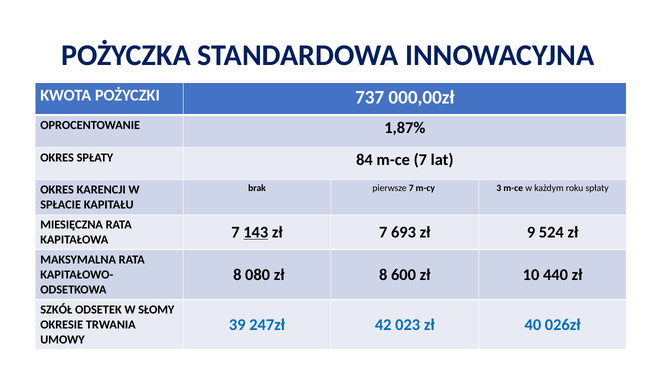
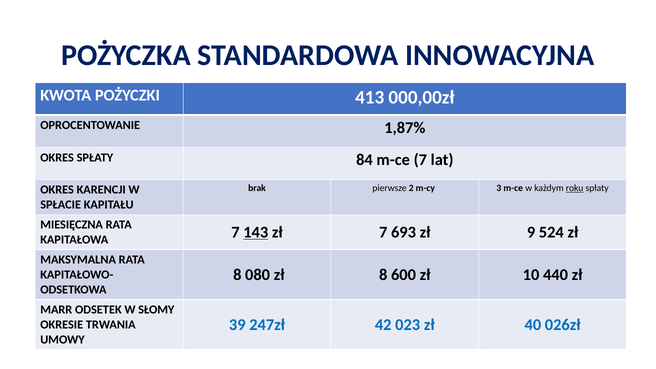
737: 737 -> 413 (370, 97)
pierwsze 7: 7 -> 2 (411, 188)
roku underline: none -> present (575, 188)
SZKÓŁ: SZKÓŁ -> MARR (56, 310)
